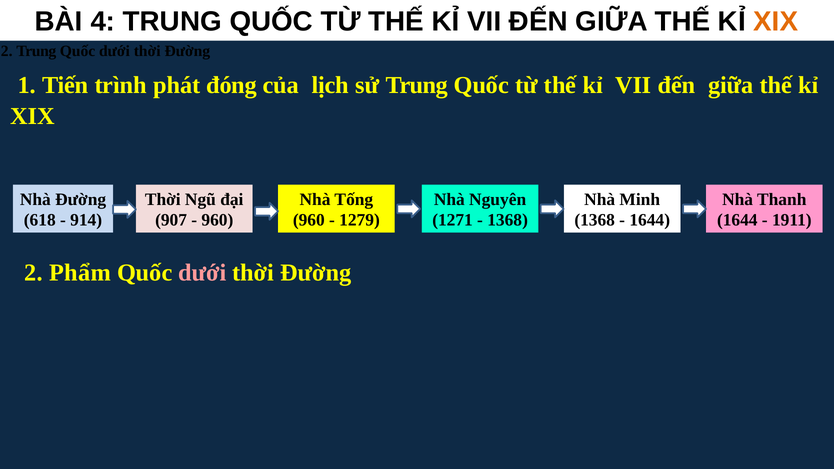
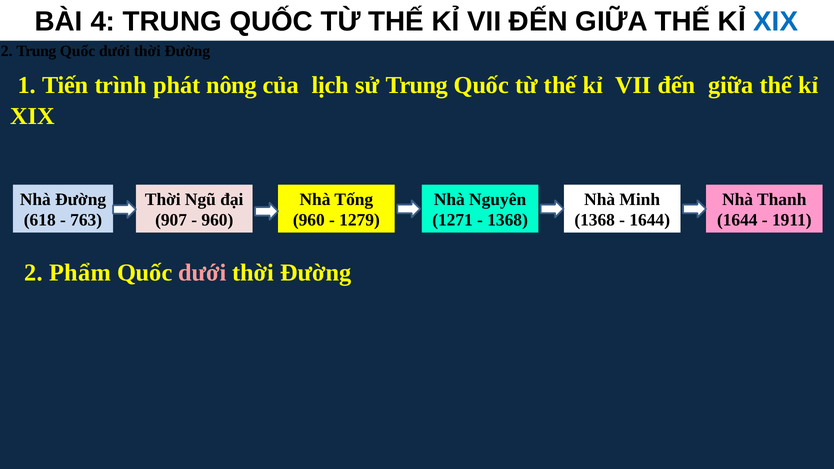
XIX colour: orange -> blue (776, 22)
đóng: đóng -> nông (232, 85)
914: 914 -> 763 (86, 220)
